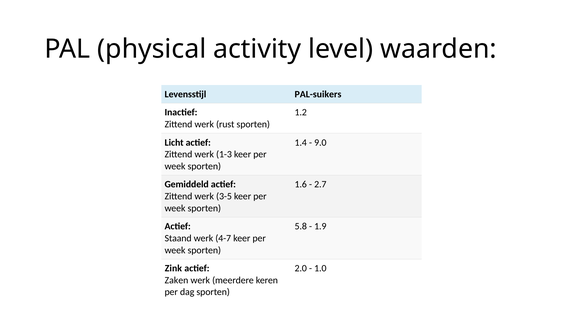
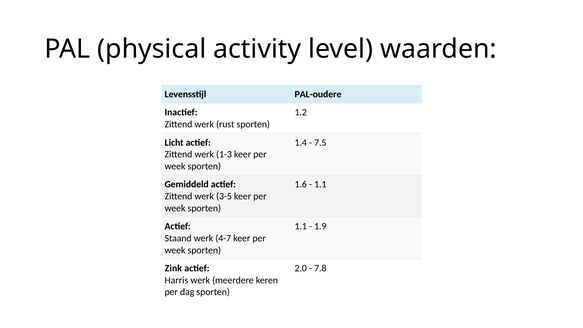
PAL-suikers: PAL-suikers -> PAL-oudere (318, 94)
9.0: 9.0 -> 7.5 (320, 142)
2.7: 2.7 -> 1.1 (320, 184)
5.8: 5.8 -> 1.1 (301, 226)
1.0: 1.0 -> 7.8 (320, 268)
Zaken: Zaken -> Harris (176, 280)
